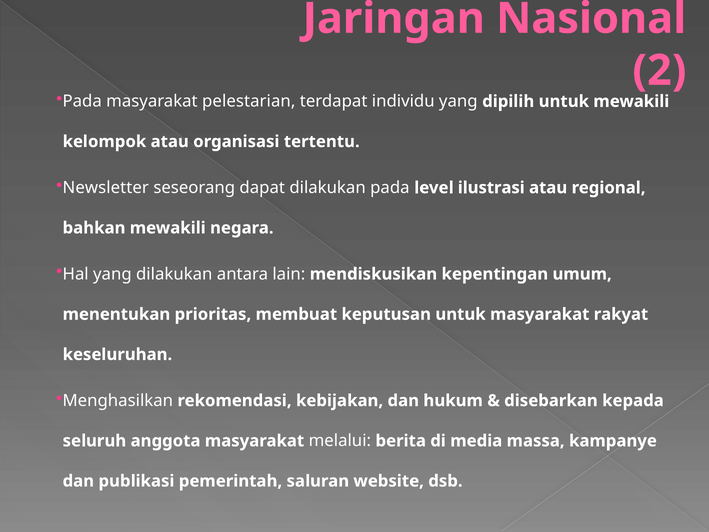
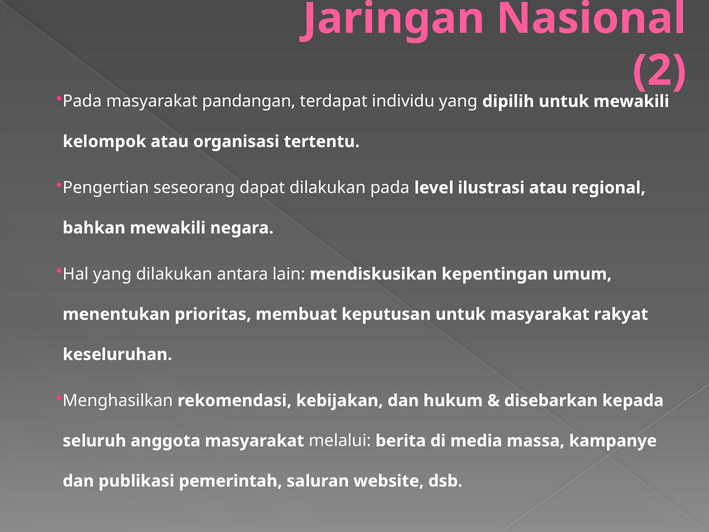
pelestarian: pelestarian -> pandangan (249, 101)
Newsletter: Newsletter -> Pengertian (106, 188)
